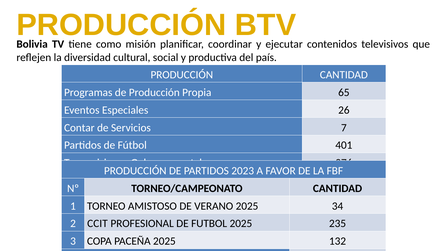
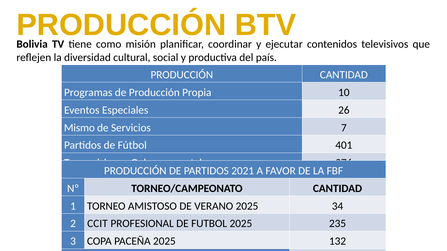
65: 65 -> 10 (344, 93)
Contar: Contar -> Mismo (79, 128)
2023: 2023 -> 2021 (243, 171)
